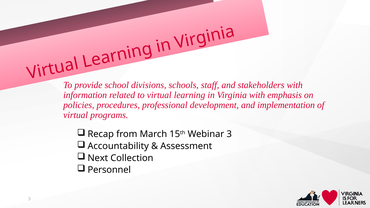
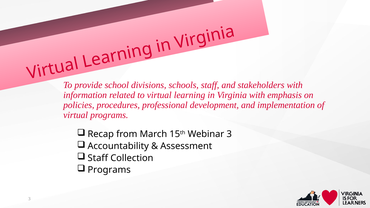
Next: Next -> Staff (98, 158)
Personnel: Personnel -> Programs (109, 170)
